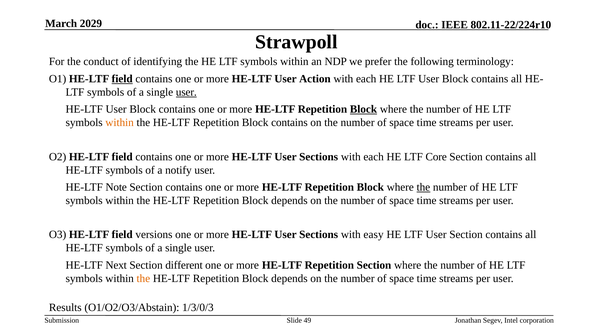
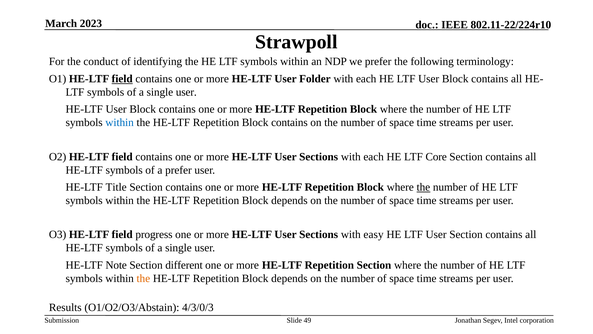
2029: 2029 -> 2023 (91, 24)
Action: Action -> Folder (315, 79)
user underline: present -> none (186, 92)
Block underline: present -> none (363, 109)
within colour: orange -> blue (120, 122)
a notify: notify -> prefer (178, 170)
Note: Note -> Title (116, 187)
versions: versions -> progress (154, 234)
Next: Next -> Note (116, 265)
1/3/0/3: 1/3/0/3 -> 4/3/0/3 (198, 307)
